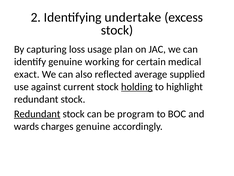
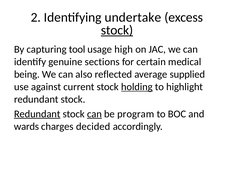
stock underline: none -> present (117, 30)
loss: loss -> tool (77, 49)
plan: plan -> high (124, 49)
working: working -> sections (102, 62)
exact: exact -> being (27, 74)
can underline: none -> present (94, 114)
charges genuine: genuine -> decided (93, 126)
